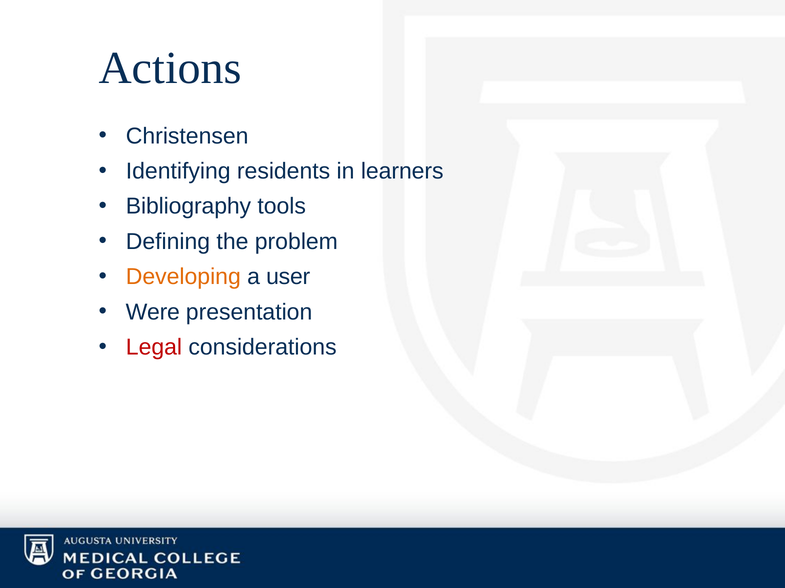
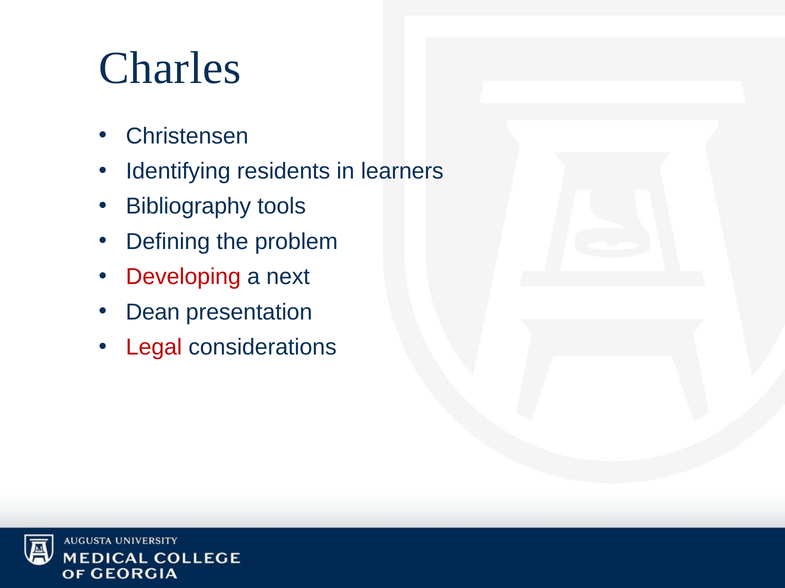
Actions: Actions -> Charles (170, 68)
Developing colour: orange -> red (183, 277)
user: user -> next (288, 277)
Were: Were -> Dean (153, 312)
